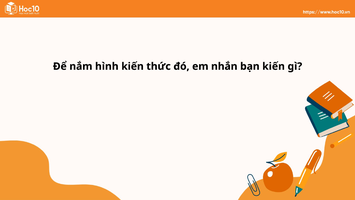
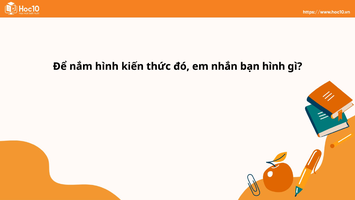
bạn kiến: kiến -> hình (274, 66)
